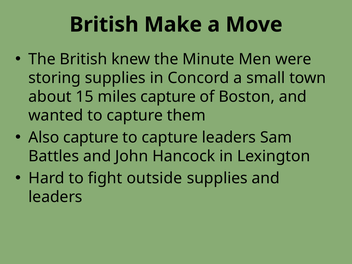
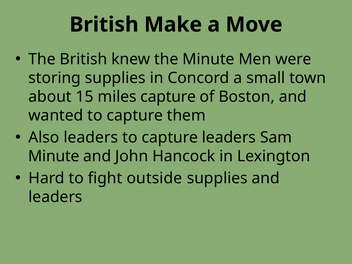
Also capture: capture -> leaders (91, 137)
Battles: Battles -> Minute (54, 156)
